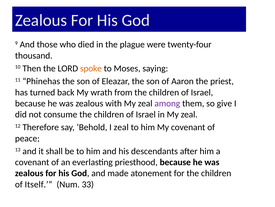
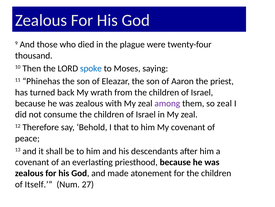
spoke colour: orange -> blue (91, 68)
so give: give -> zeal (224, 103)
I zeal: zeal -> that (121, 127)
33: 33 -> 27 (88, 184)
